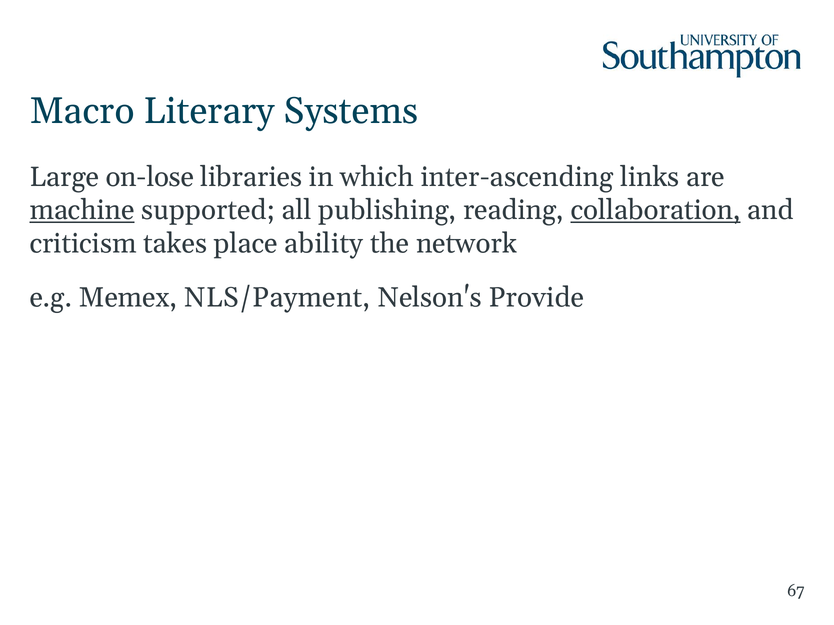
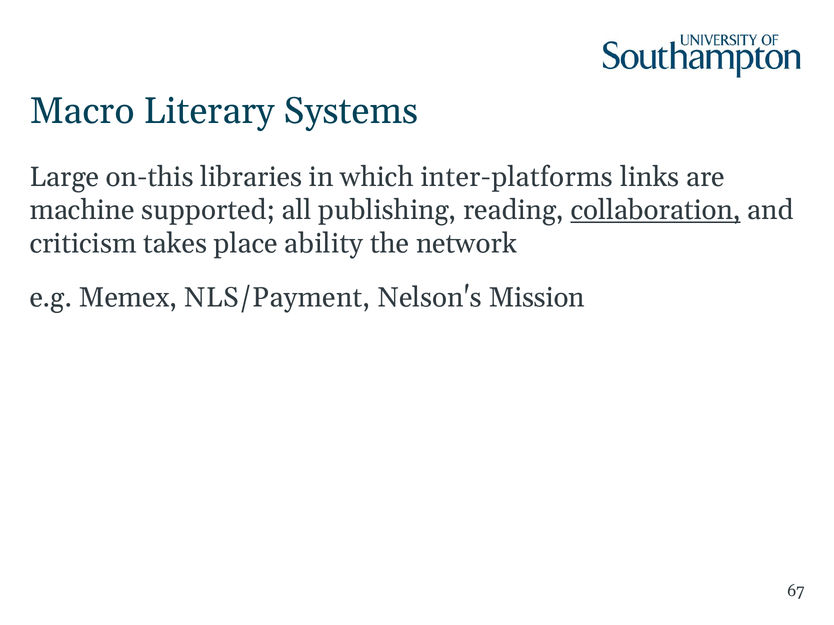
on-lose: on-lose -> on-this (150, 177)
inter-ascending: inter-ascending -> inter-platforms (517, 177)
machine underline: present -> none (82, 210)
Provide: Provide -> Mission (537, 298)
